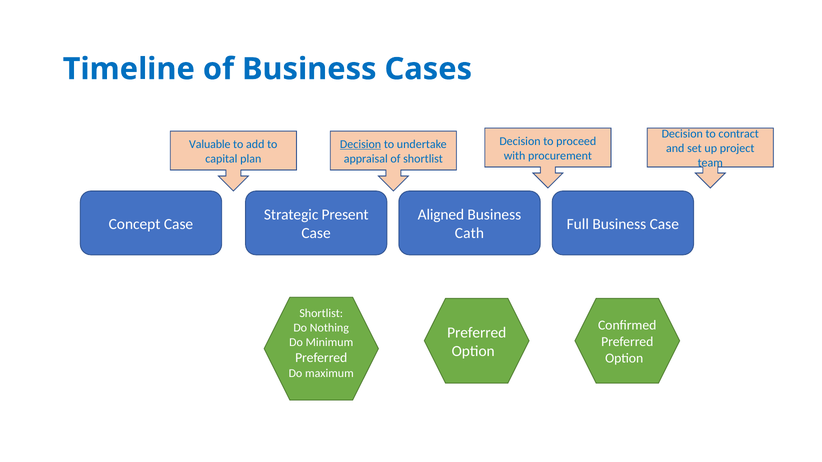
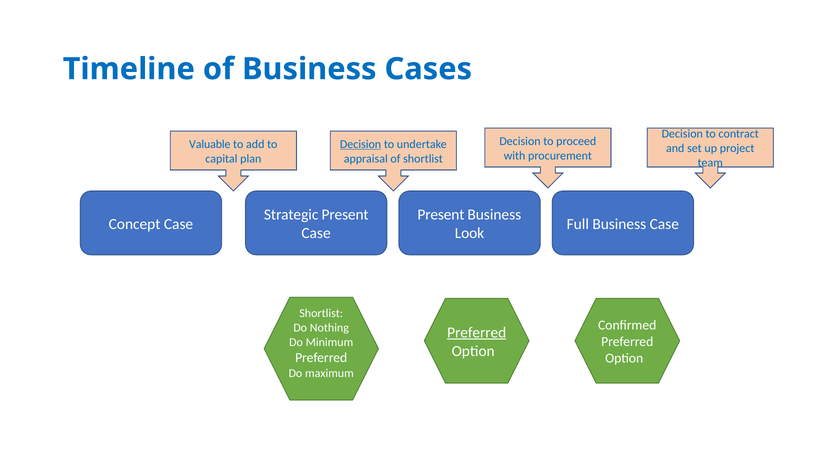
Aligned: Aligned -> Present (441, 215)
Cath: Cath -> Look (470, 233)
Preferred underline: none -> present (477, 333)
